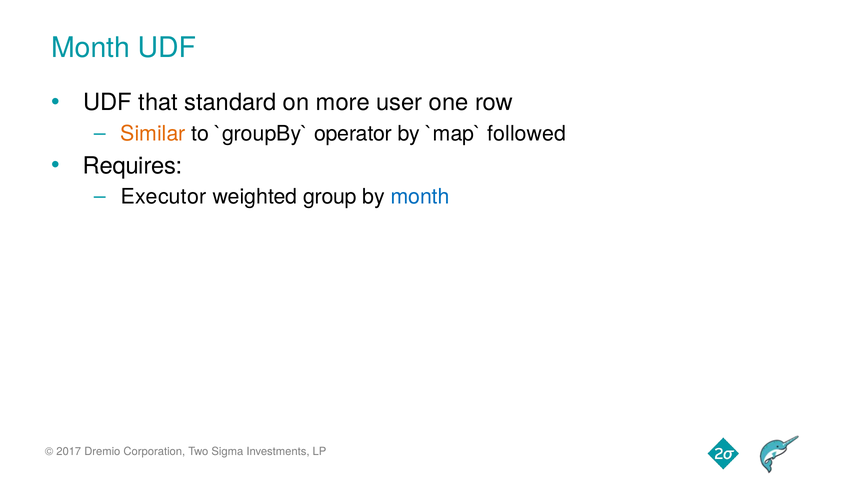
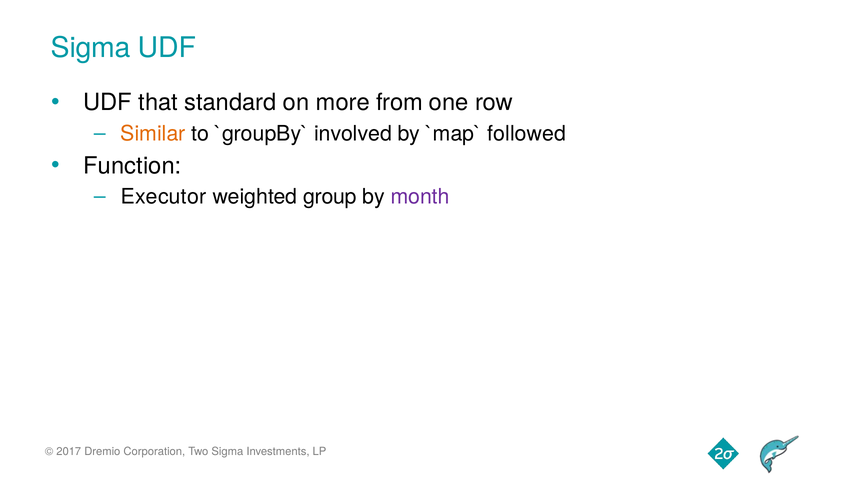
Month: Month -> Sigma (91, 48)
user: user -> from (399, 103)
operator: operator -> involved (353, 134)
Requires: Requires -> Function (132, 166)
month colour: blue -> purple (420, 197)
